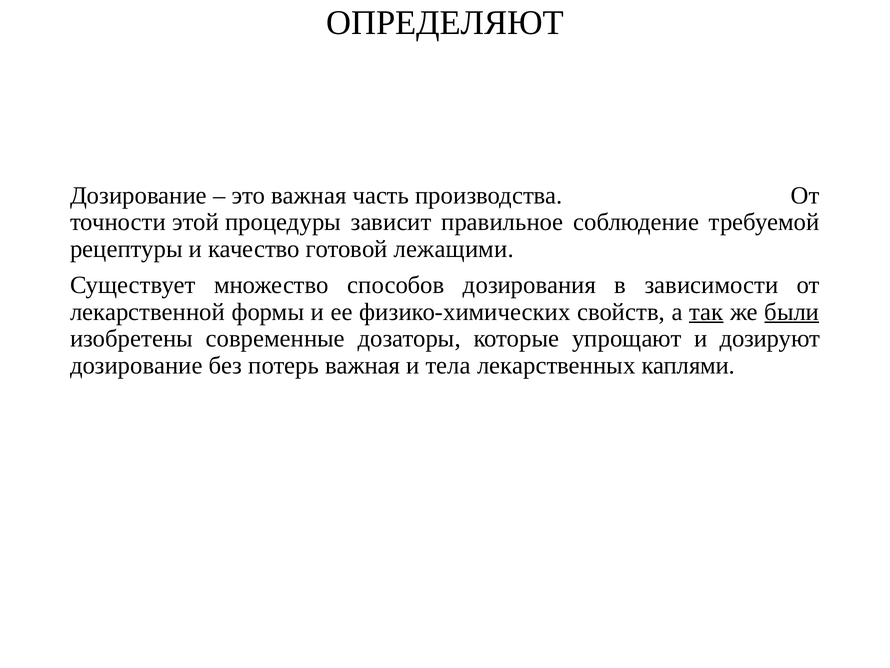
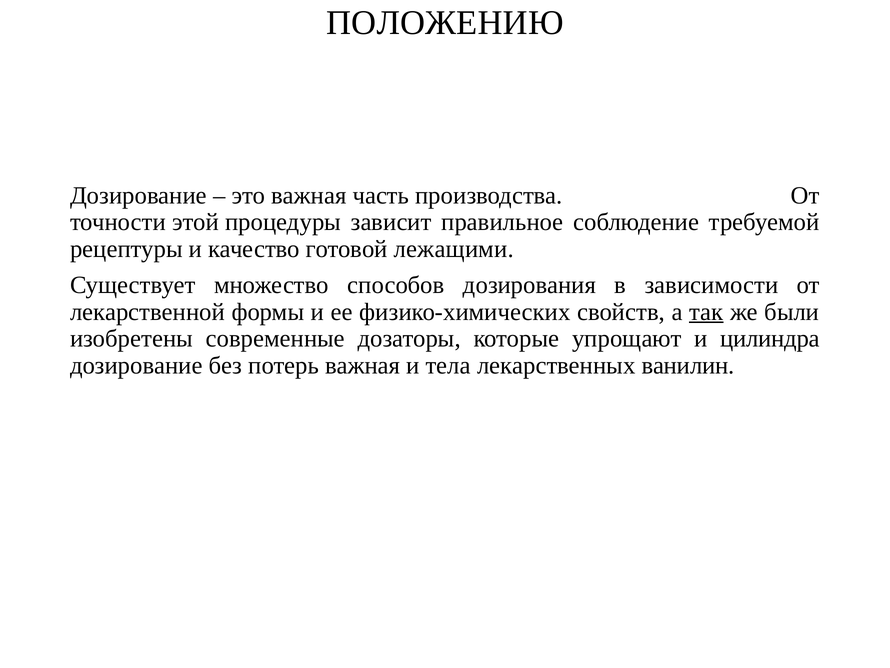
ОПРЕДЕЛЯЮТ: ОПРЕДЕЛЯЮТ -> ПОЛОЖЕНИЮ (445, 23)
были underline: present -> none (792, 312)
дозируют: дозируют -> цилиндра (770, 338)
каплями: каплями -> ванилин (688, 365)
